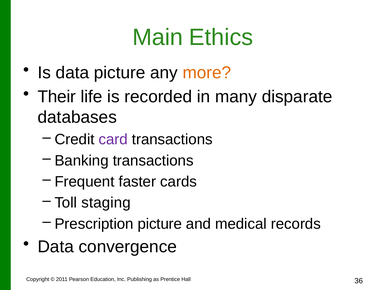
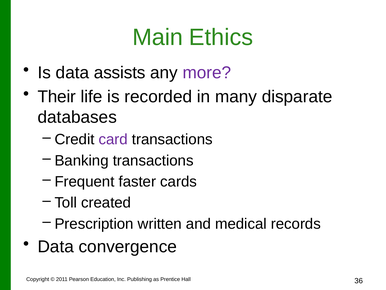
data picture: picture -> assists (120, 72)
more colour: orange -> purple (207, 72)
staging: staging -> created (106, 202)
Prescription picture: picture -> written (160, 223)
